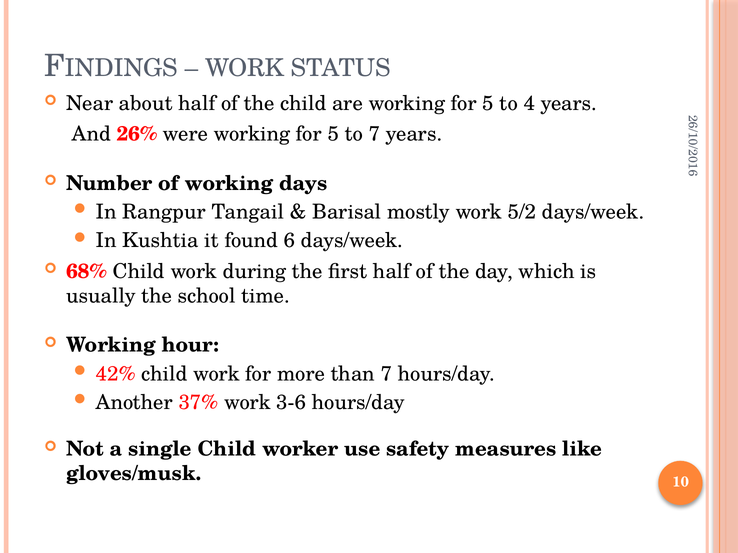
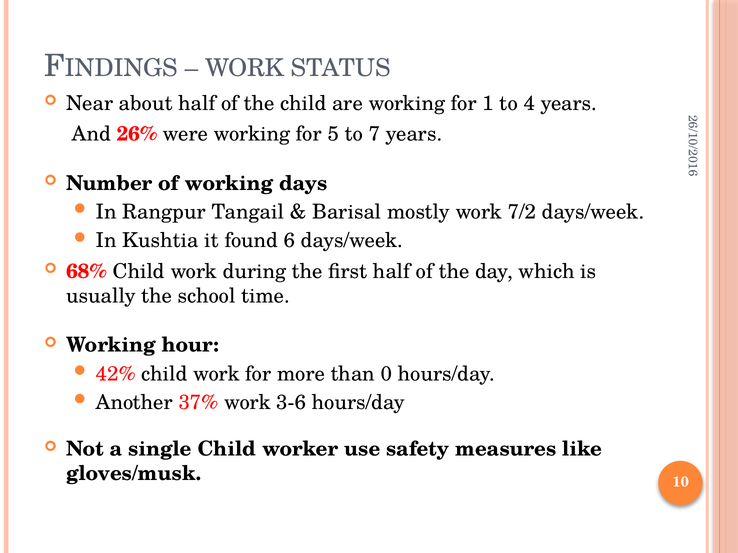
are working for 5: 5 -> 1 (488, 103)
5/2: 5/2 -> 7/2 (522, 212)
than 7: 7 -> 0 (386, 374)
